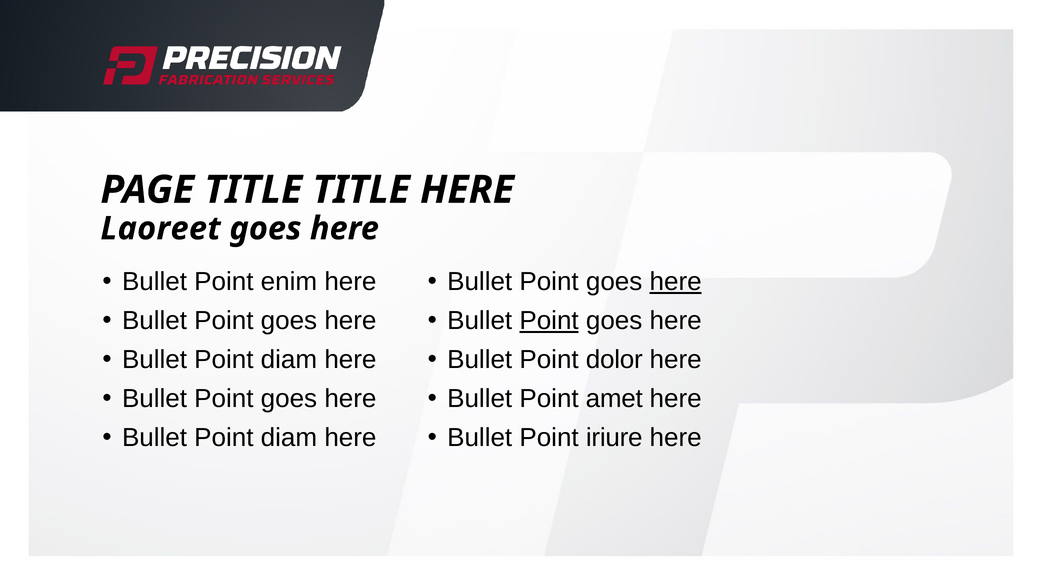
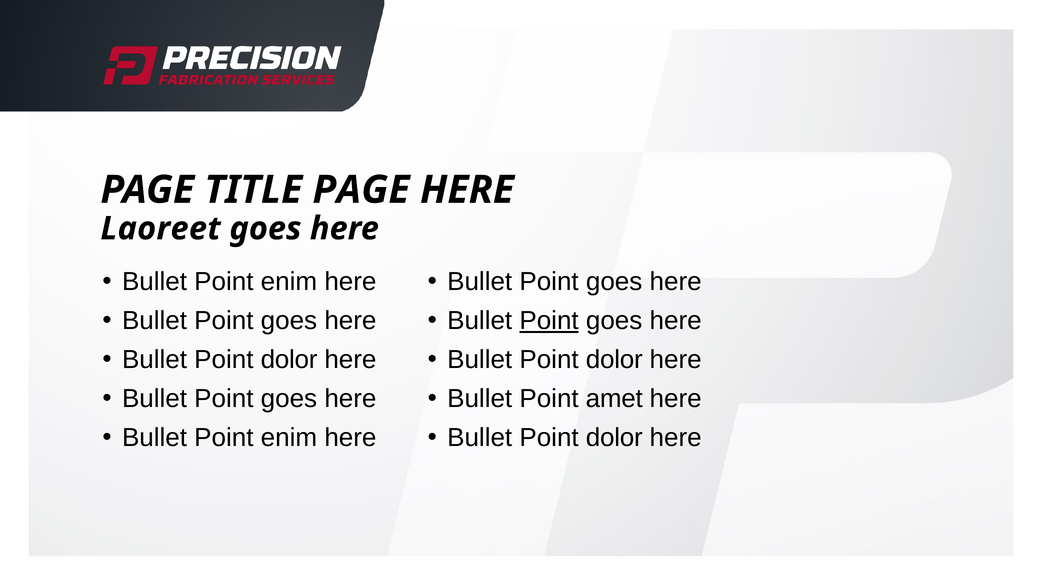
TITLE TITLE: TITLE -> PAGE (361, 190)
here underline: present -> none (676, 282)
diam: diam -> dolor (289, 360)
diam: diam -> enim (289, 438)
iriure: iriure -> dolor (614, 438)
